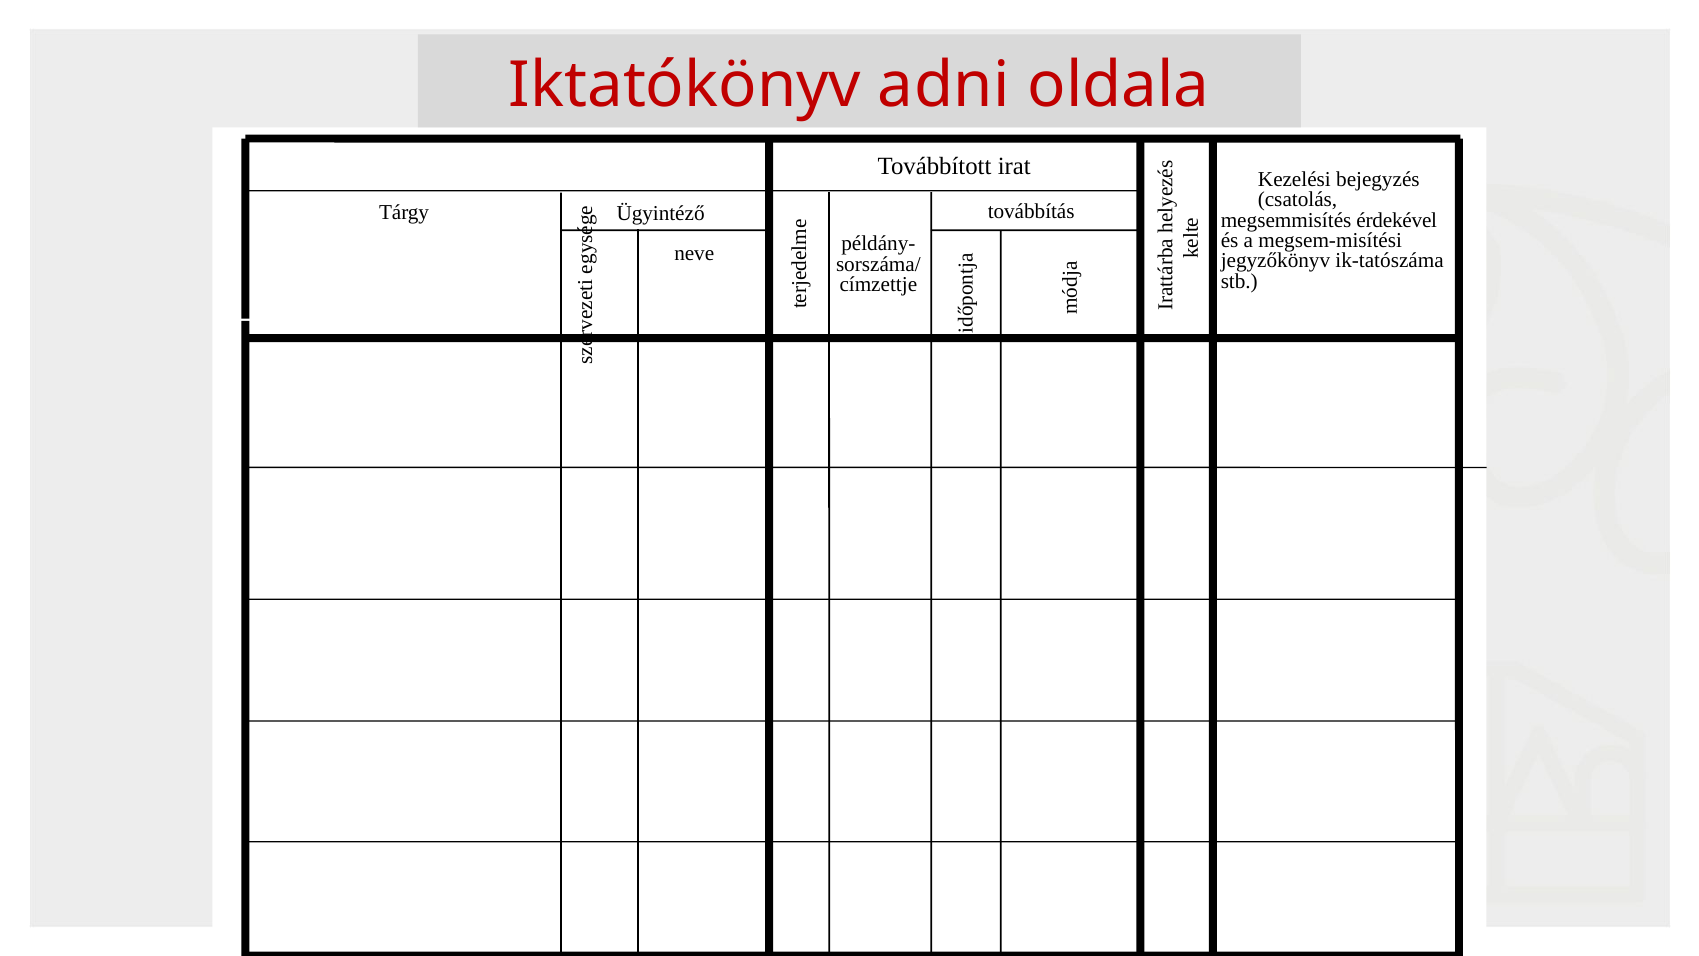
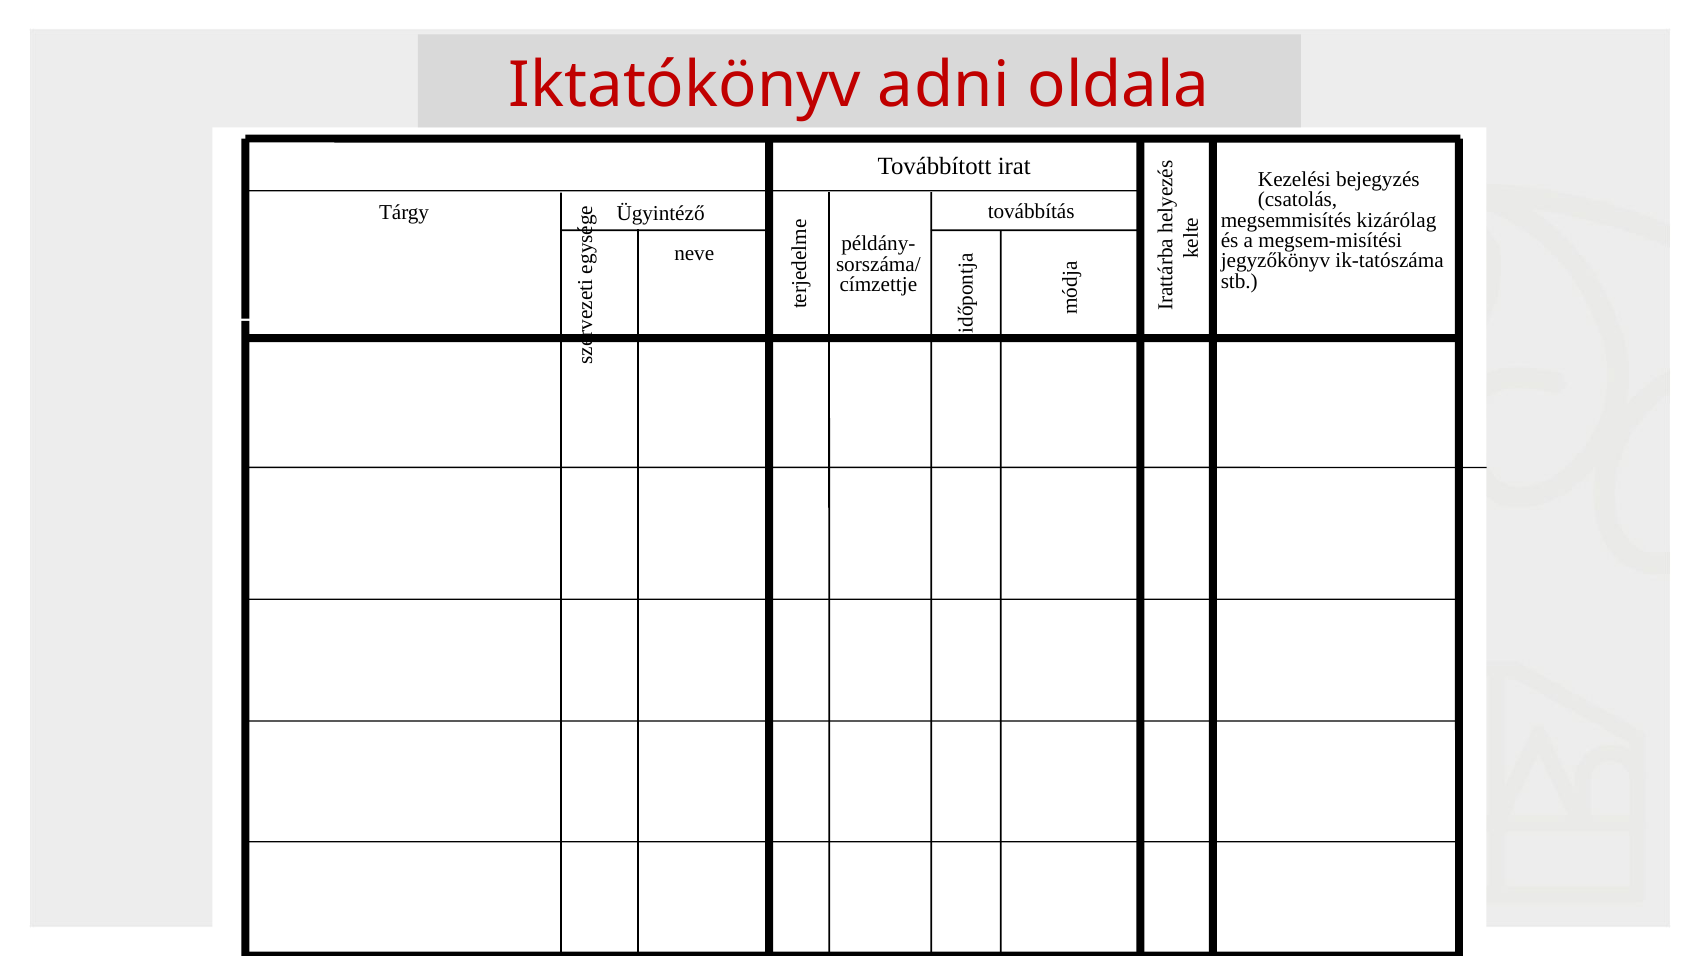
érdekével: érdekével -> kizárólag (1397, 220)
